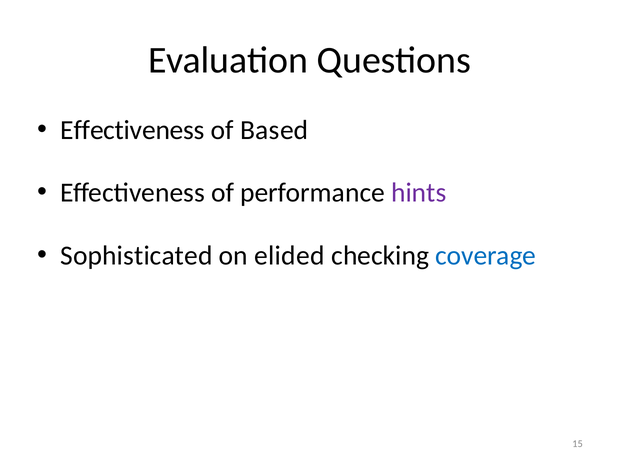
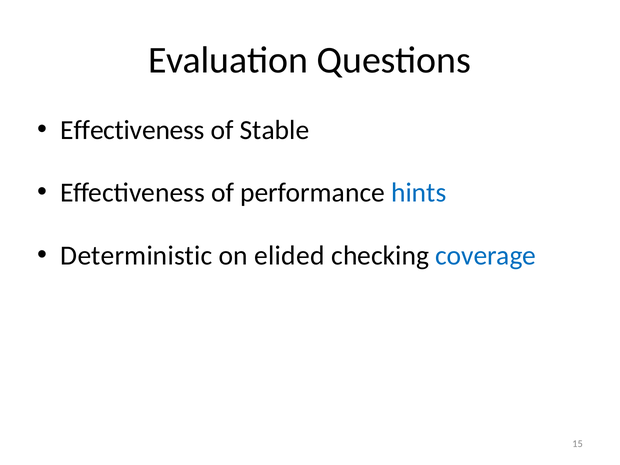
Based: Based -> Stable (275, 130)
hints colour: purple -> blue (419, 193)
Sophisticated: Sophisticated -> Deterministic (136, 256)
